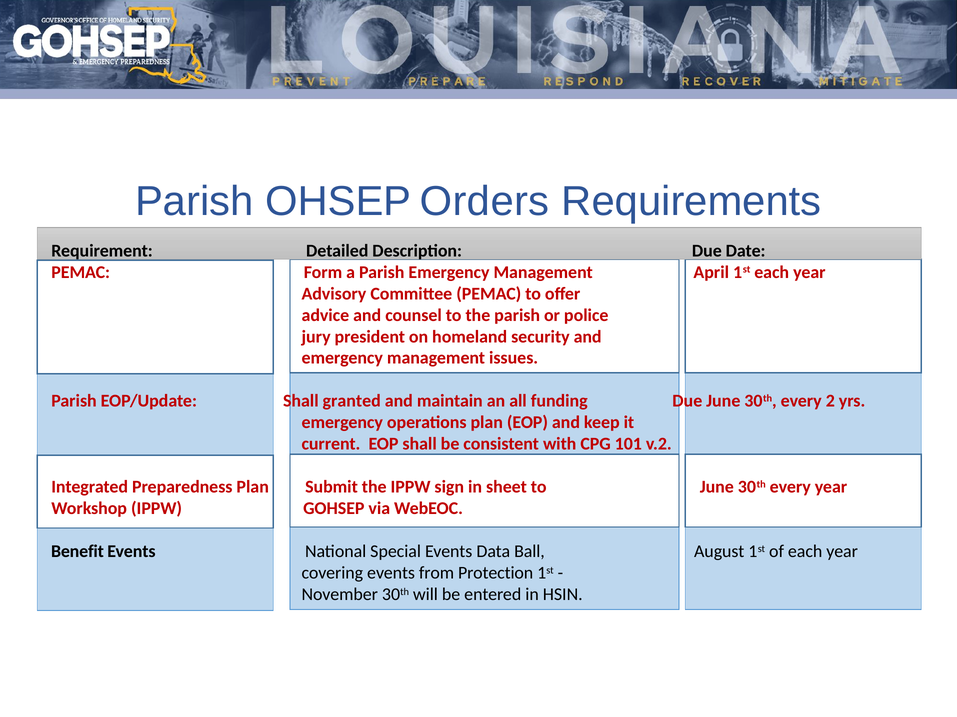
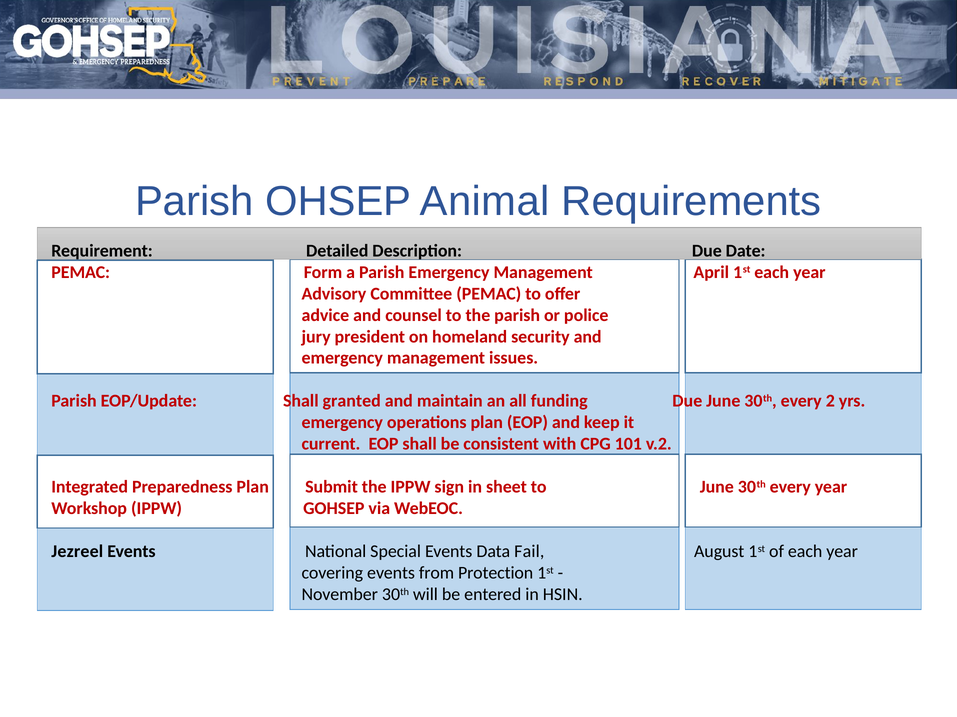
Orders: Orders -> Animal (485, 202)
Benefit: Benefit -> Jezreel (77, 552)
Ball: Ball -> Fail (529, 552)
